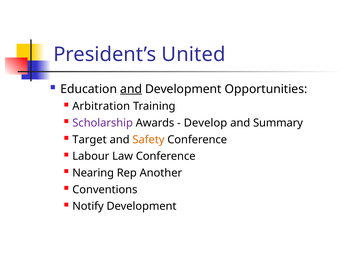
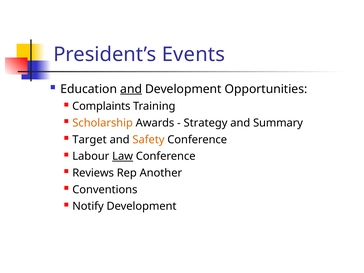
United: United -> Events (193, 54)
Arbitration: Arbitration -> Complaints (101, 106)
Scholarship colour: purple -> orange (103, 123)
Develop: Develop -> Strategy (206, 123)
Law underline: none -> present (123, 156)
Nearing: Nearing -> Reviews (93, 173)
